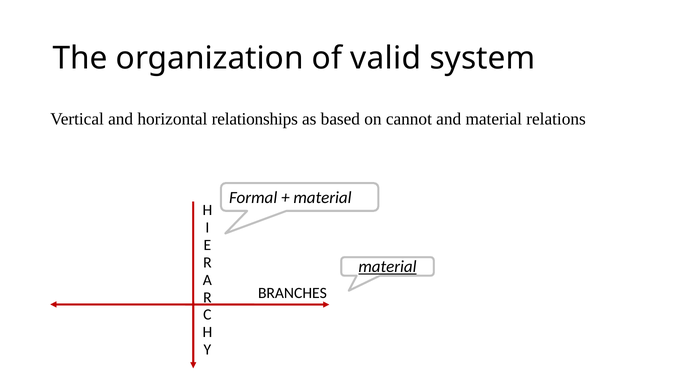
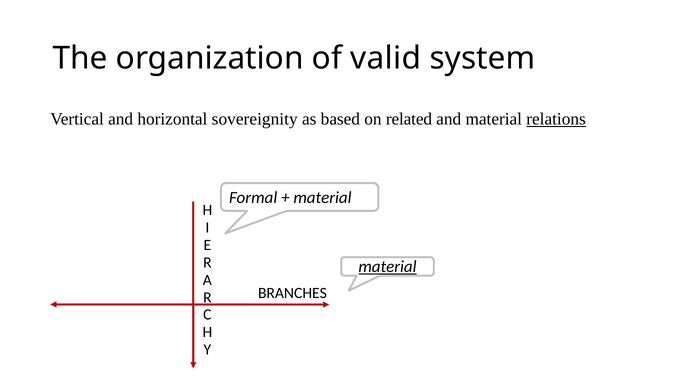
relationships: relationships -> sovereignity (255, 119)
cannot: cannot -> related (409, 119)
relations underline: none -> present (556, 119)
